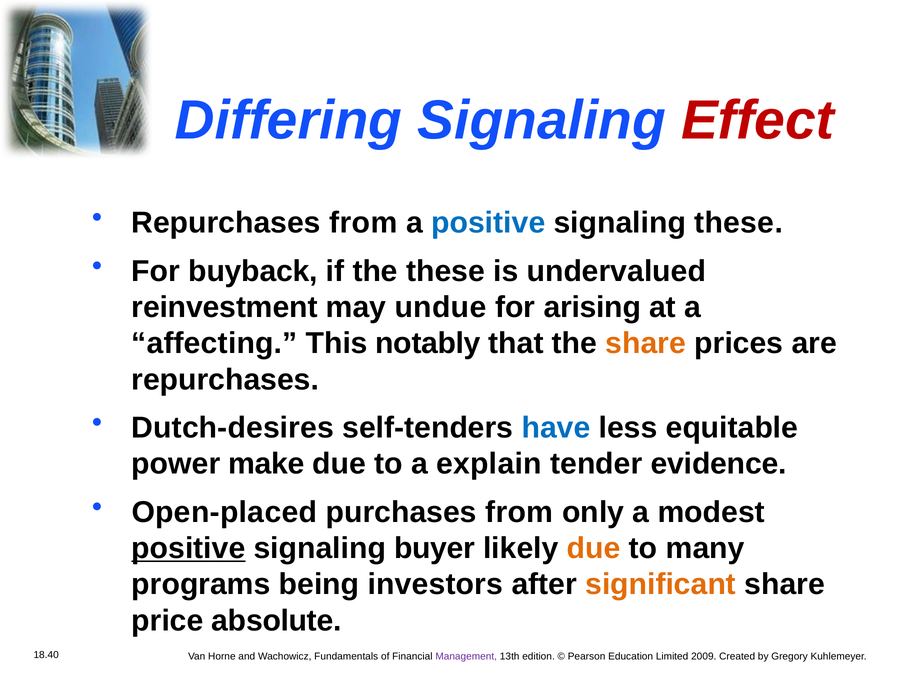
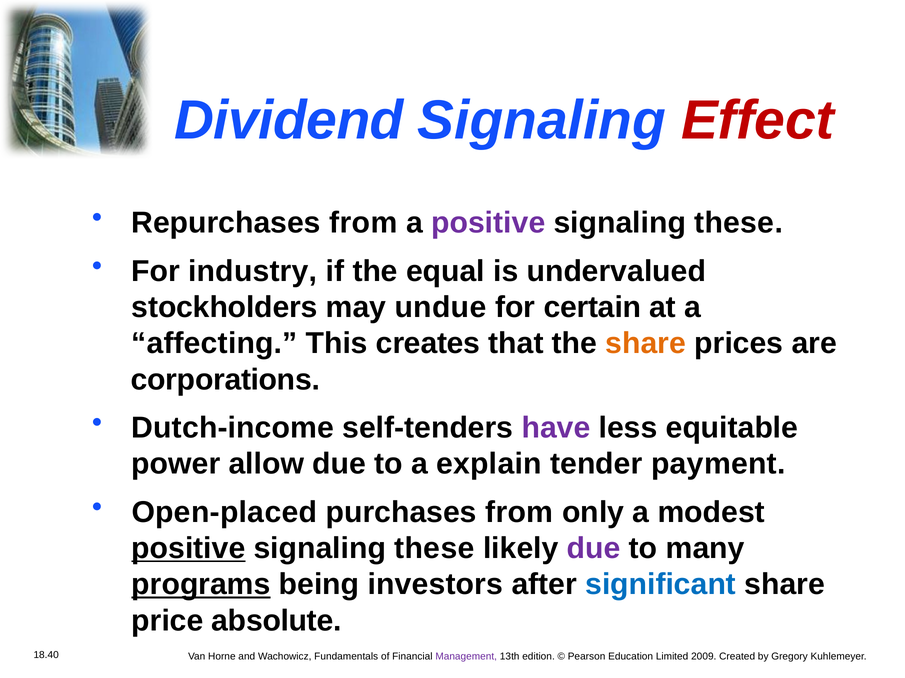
Differing: Differing -> Dividend (289, 121)
positive colour: blue -> purple (488, 223)
buyback: buyback -> industry (253, 271)
the these: these -> equal (445, 271)
reinvestment: reinvestment -> stockholders (225, 308)
arising: arising -> certain (592, 308)
notably: notably -> creates (428, 344)
repurchases: repurchases -> corporations (225, 380)
Dutch-desires: Dutch-desires -> Dutch-income (233, 428)
have colour: blue -> purple (556, 428)
make: make -> allow (266, 464)
evidence: evidence -> payment (718, 464)
buyer: buyer -> these (434, 549)
due colour: orange -> purple (594, 549)
programs underline: none -> present (201, 585)
significant colour: orange -> blue (661, 585)
